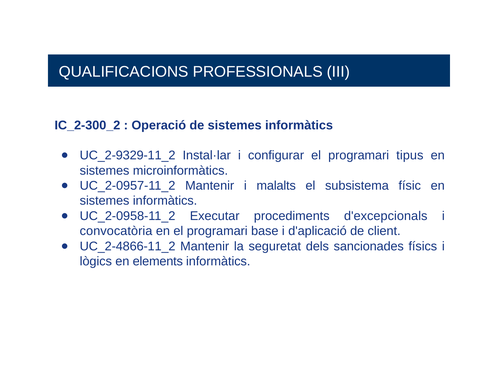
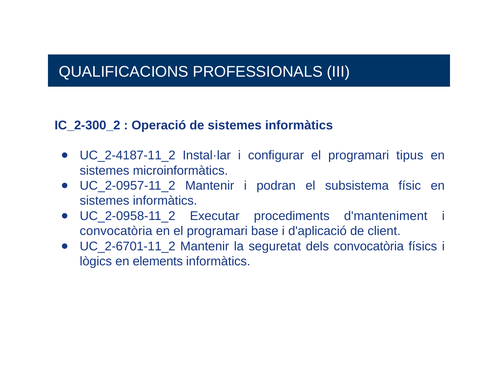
UC_2-9329-11_2: UC_2-9329-11_2 -> UC_2-4187-11_2 (128, 155)
malalts: malalts -> podran (276, 186)
d'excepcionals: d'excepcionals -> d'manteniment (386, 216)
UC_2-4866-11_2: UC_2-4866-11_2 -> UC_2-6701-11_2 (128, 246)
dels sancionades: sancionades -> convocatòria (369, 246)
